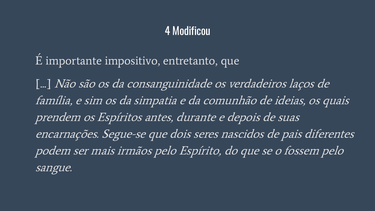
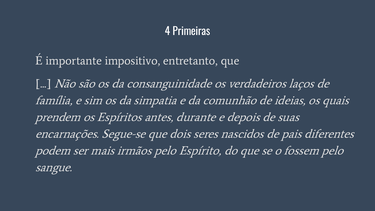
Modificou: Modificou -> Primeiras (191, 31)
